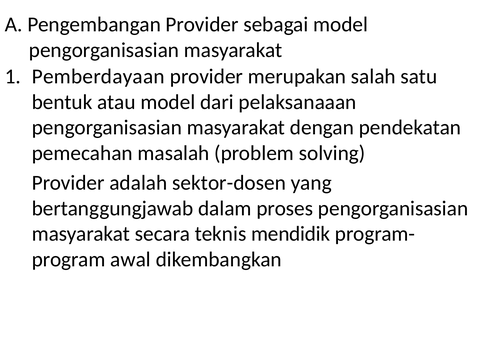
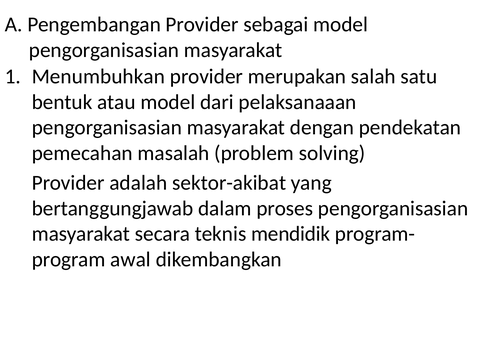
Pemberdayaan: Pemberdayaan -> Menumbuhkan (98, 77)
sektor-dosen: sektor-dosen -> sektor-akibat (229, 183)
